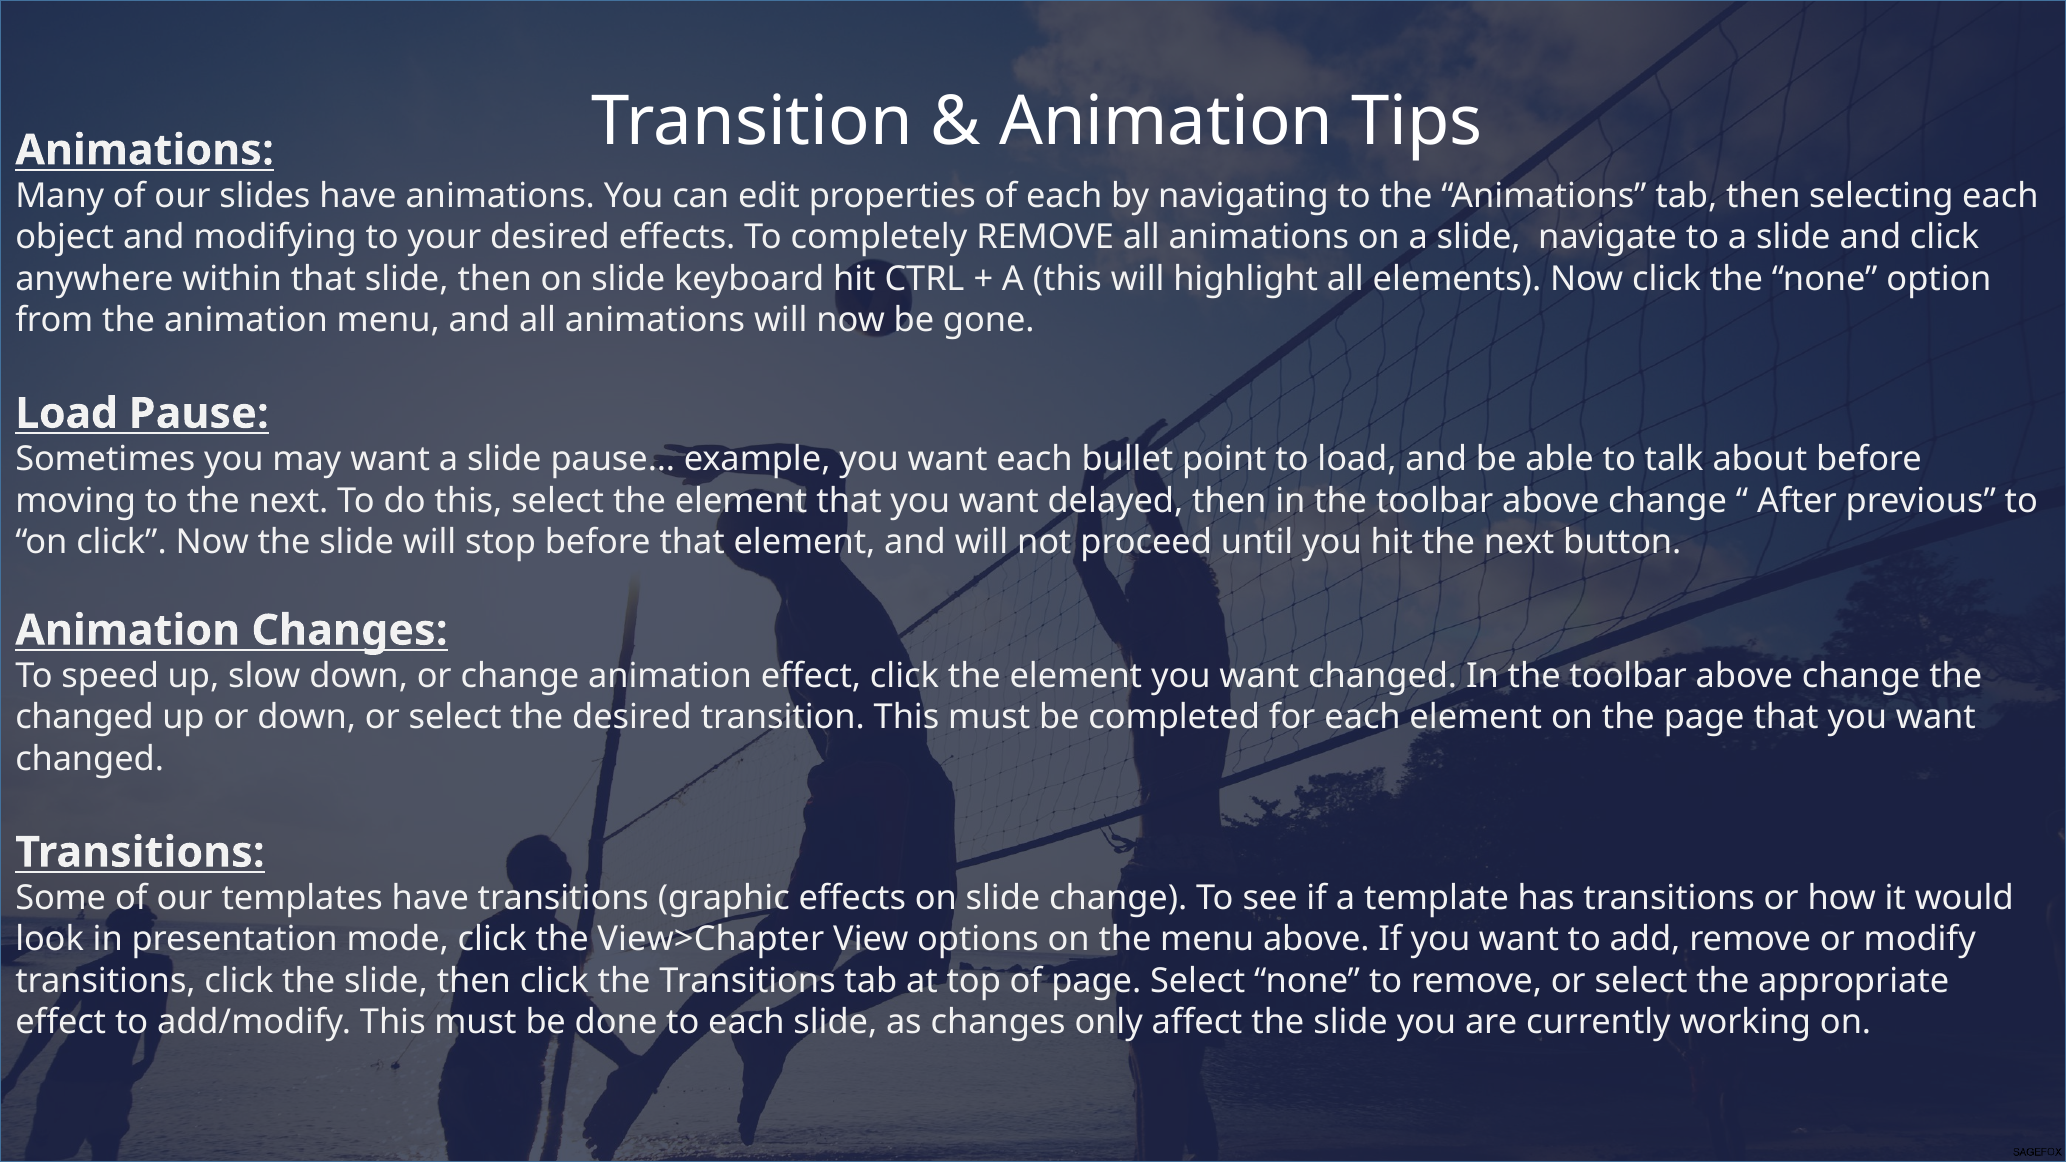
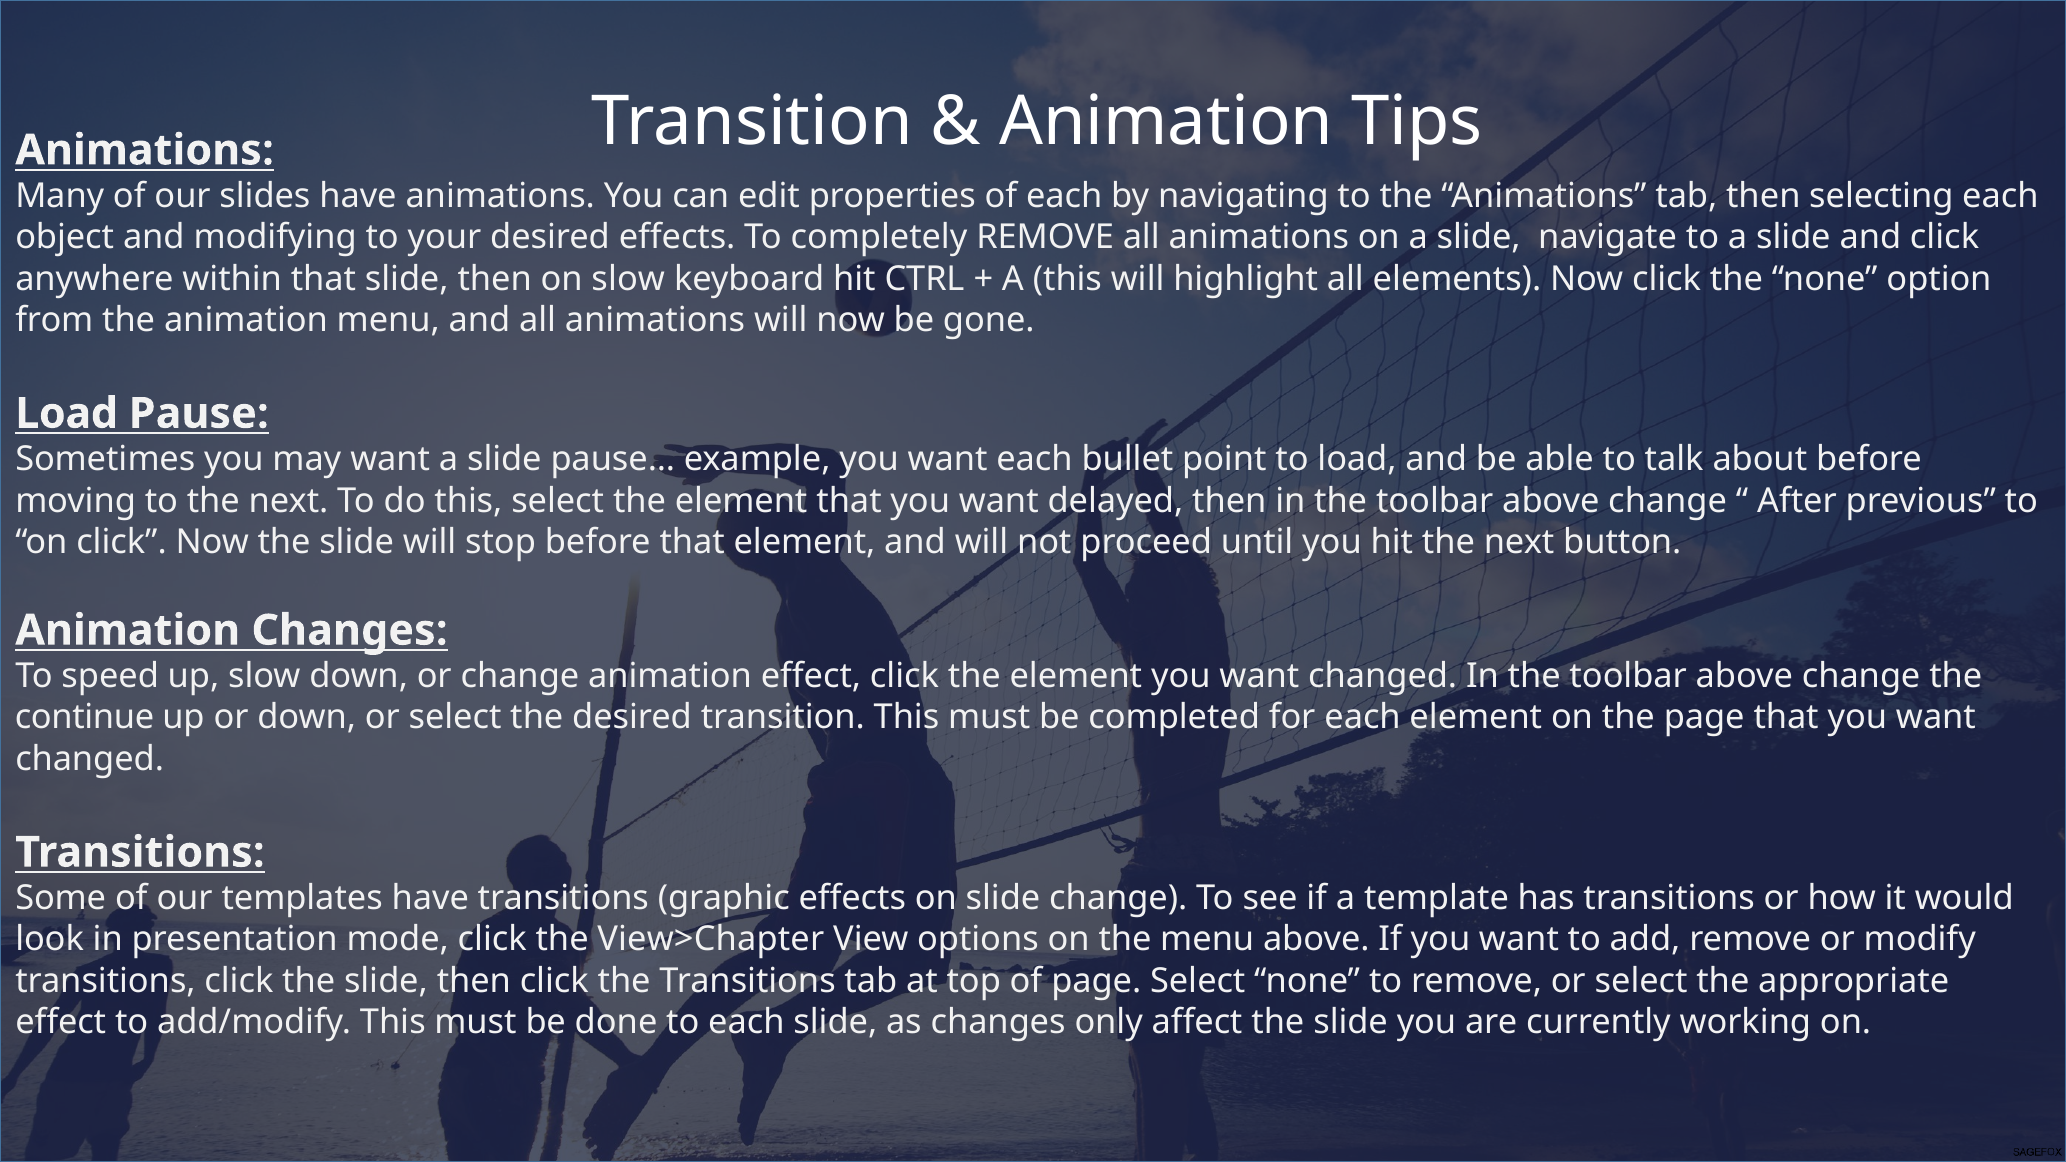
then on slide: slide -> slow (628, 279)
changed: changed -> continue (85, 718)
